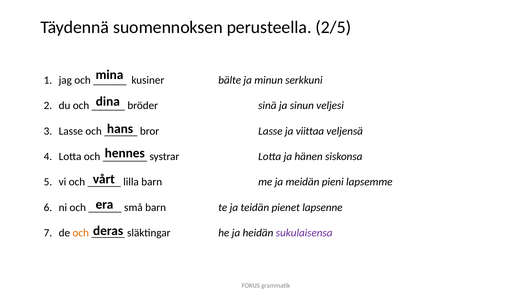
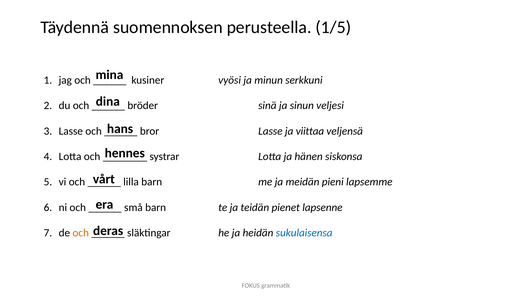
2/5: 2/5 -> 1/5 (333, 27)
bälte: bälte -> vyösi (230, 80)
sukulaisensa colour: purple -> blue (304, 233)
